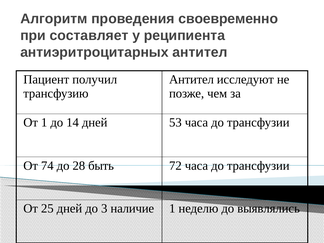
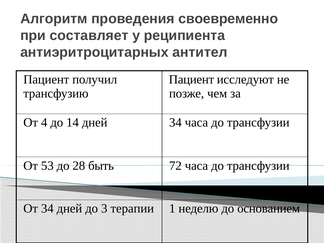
Антител: Антител -> Пациент (191, 79)
От 1: 1 -> 4 (44, 123)
дней 53: 53 -> 34 (175, 123)
74: 74 -> 53 (47, 166)
От 25: 25 -> 34 (47, 209)
наличие: наличие -> терапии (132, 209)
выявлялись: выявлялись -> основанием (269, 209)
